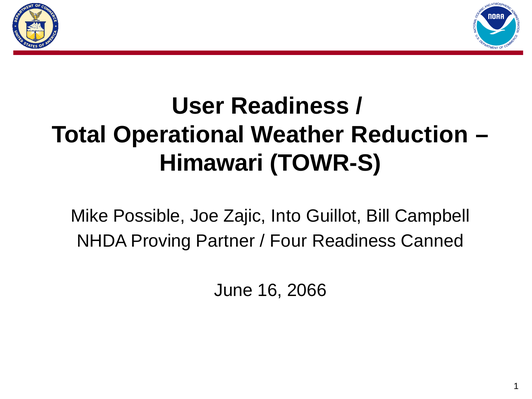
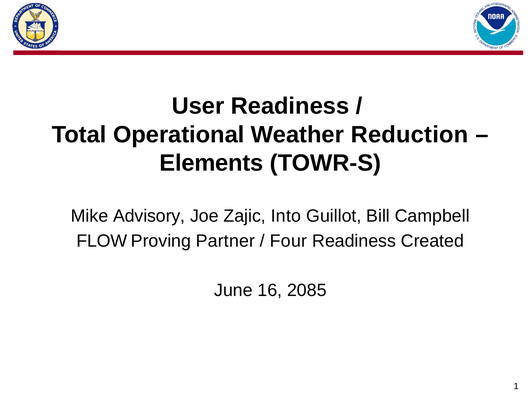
Himawari: Himawari -> Elements (211, 163)
Possible: Possible -> Advisory (149, 216)
NHDA: NHDA -> FLOW (102, 241)
Canned: Canned -> Created (432, 241)
2066: 2066 -> 2085 (307, 290)
